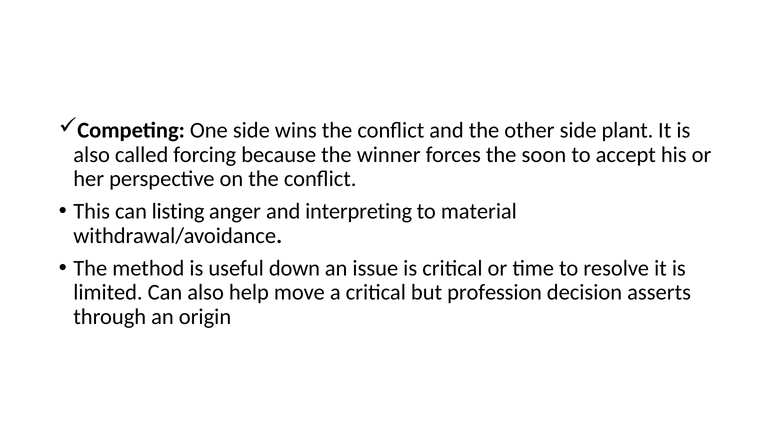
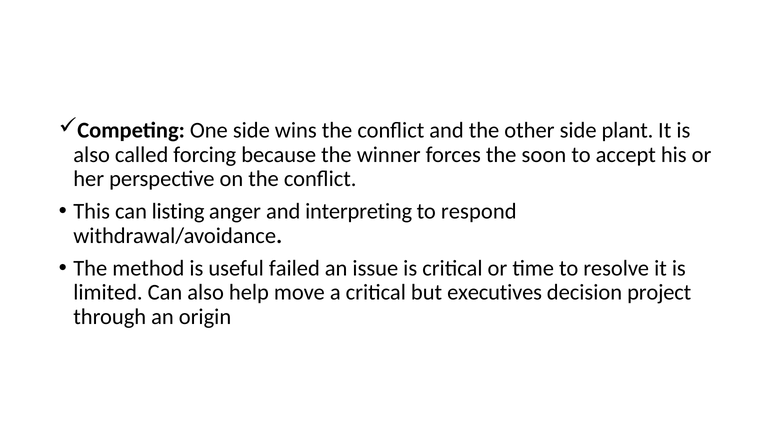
material: material -> respond (479, 212)
down: down -> failed (294, 268)
profession: profession -> executives (495, 293)
asserts: asserts -> project (659, 293)
